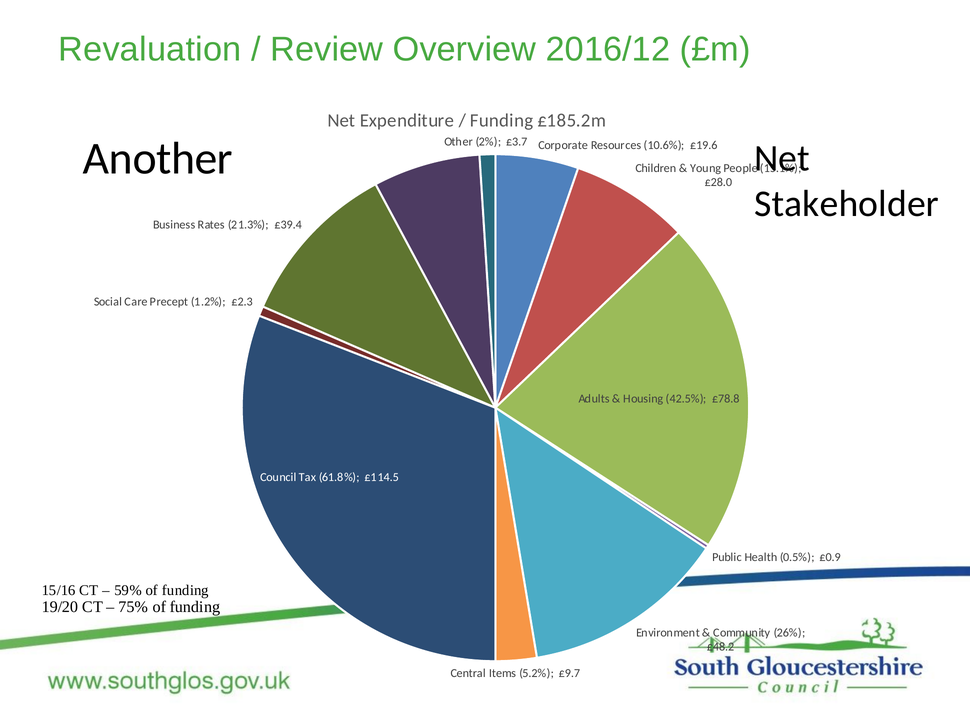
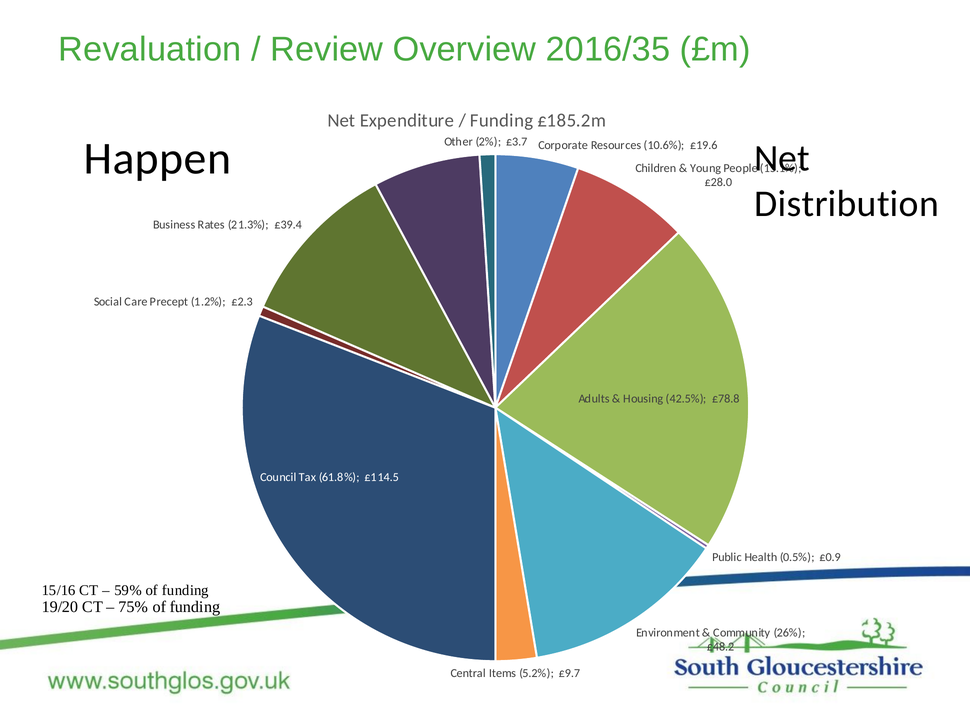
2016/12: 2016/12 -> 2016/35 (608, 49)
Another: Another -> Happen (157, 159)
Stakeholder: Stakeholder -> Distribution (847, 204)
